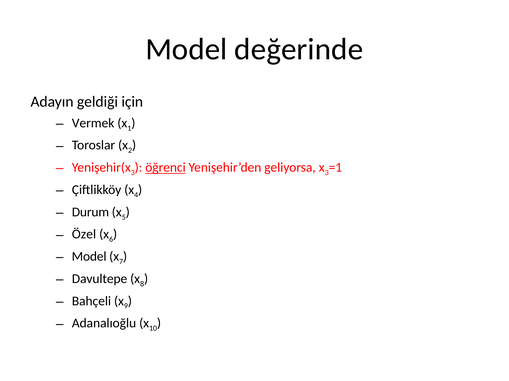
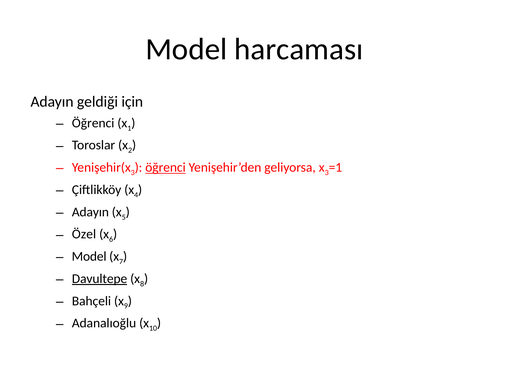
değerinde: değerinde -> harcaması (299, 49)
Vermek: Vermek -> Öğrenci (93, 123)
Durum: Durum -> Adayın (90, 212)
Davultepe underline: none -> present (100, 279)
